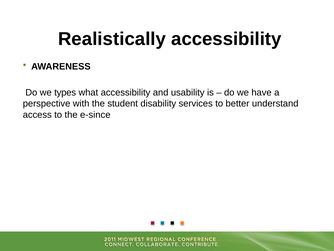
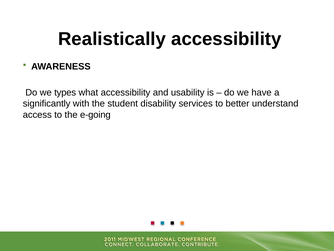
perspective: perspective -> significantly (47, 103)
e-since: e-since -> e-going (95, 115)
